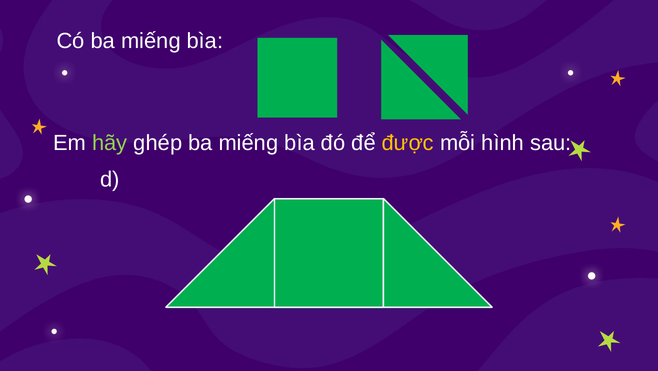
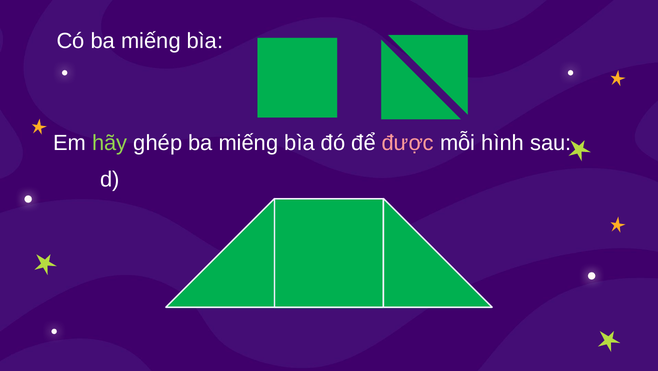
được colour: yellow -> pink (408, 143)
